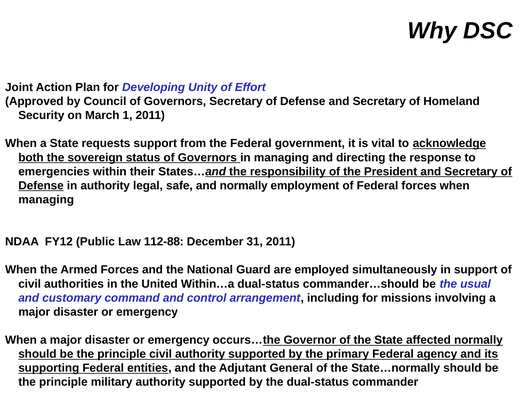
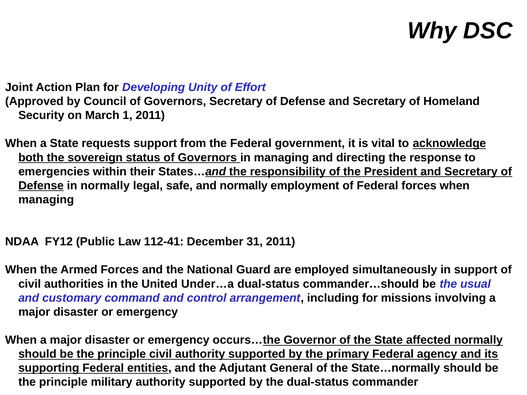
in authority: authority -> normally (105, 186)
112-88: 112-88 -> 112-41 (164, 242)
Within…a: Within…a -> Under…a (208, 284)
